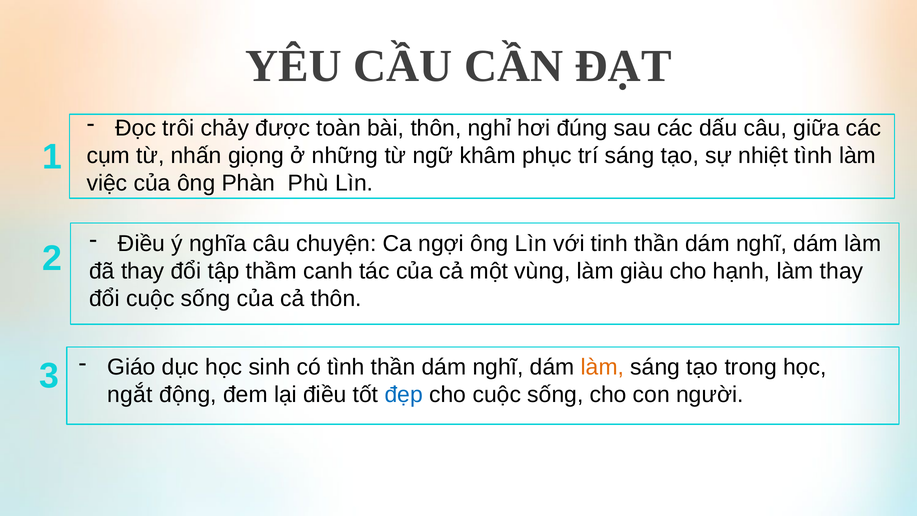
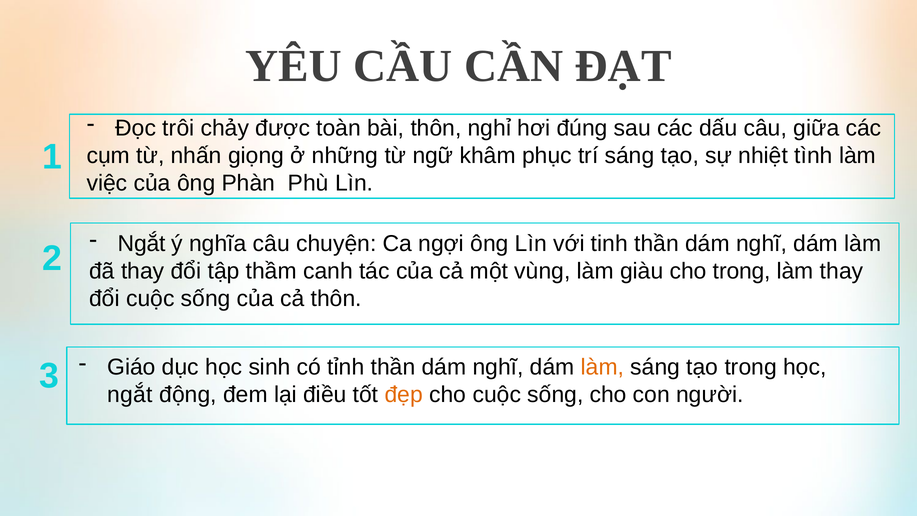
Điều: Điều -> Ngắt (142, 244)
cho hạnh: hạnh -> trong (742, 271)
có tình: tình -> tỉnh (346, 367)
đẹp colour: blue -> orange (404, 395)
